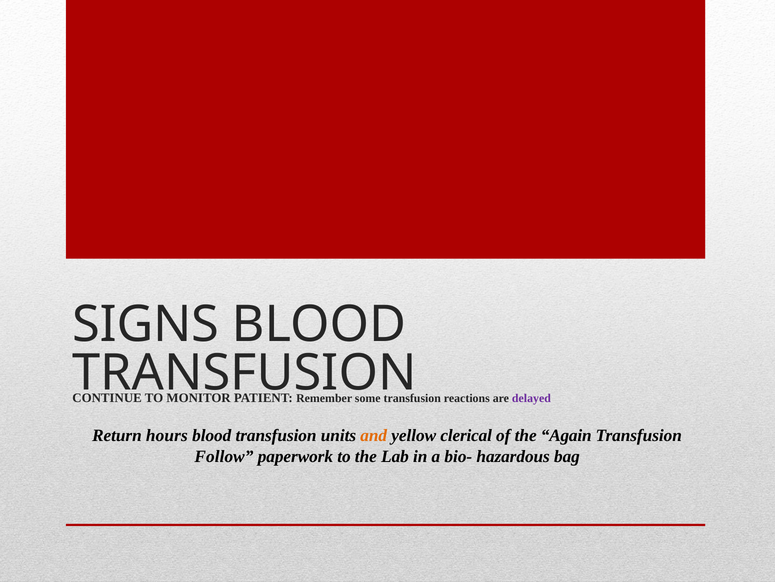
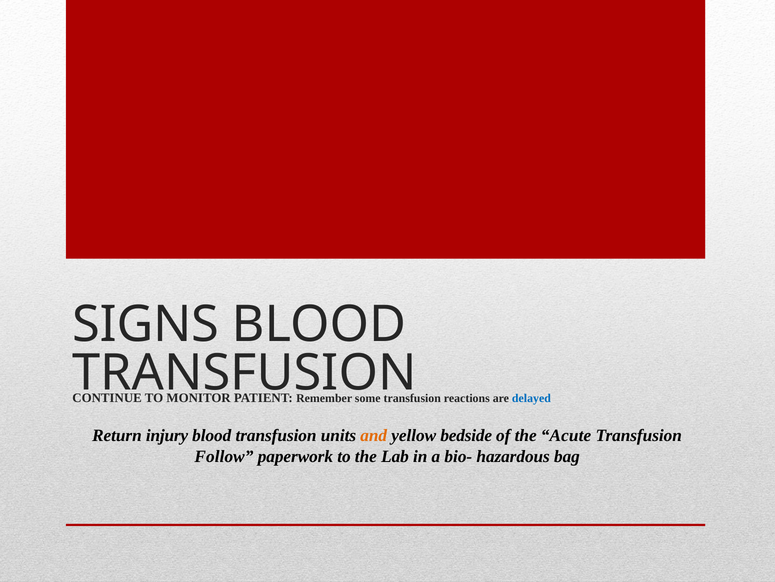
delayed colour: purple -> blue (531, 398)
hours: hours -> injury (167, 435)
clerical: clerical -> bedside (466, 435)
Again: Again -> Acute (566, 435)
